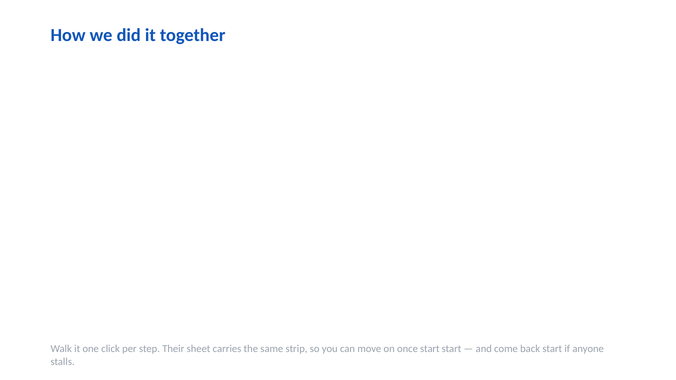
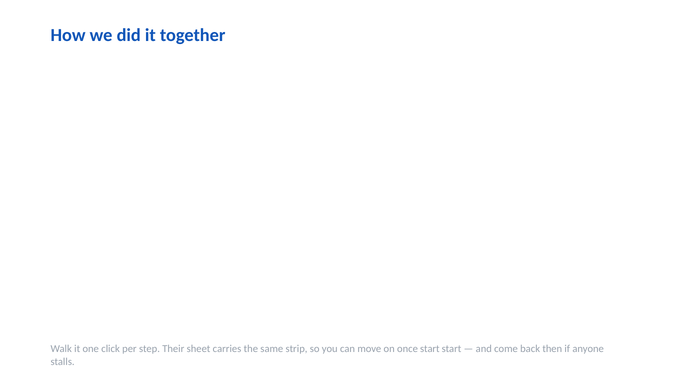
back start: start -> then (552, 349)
